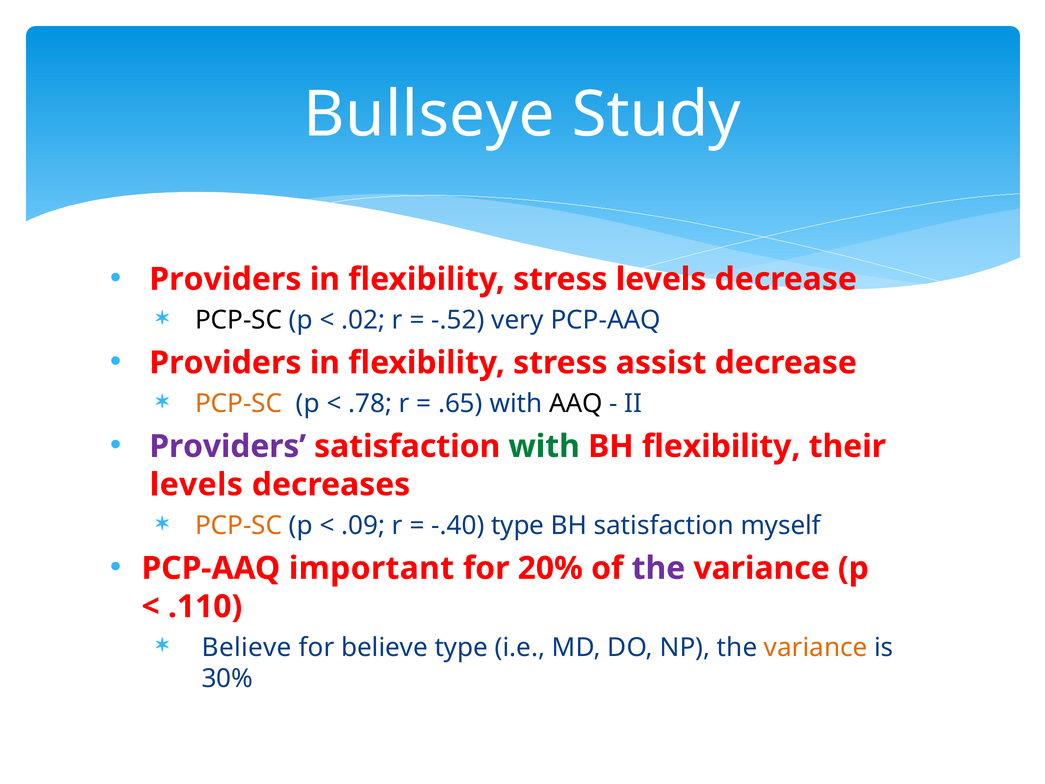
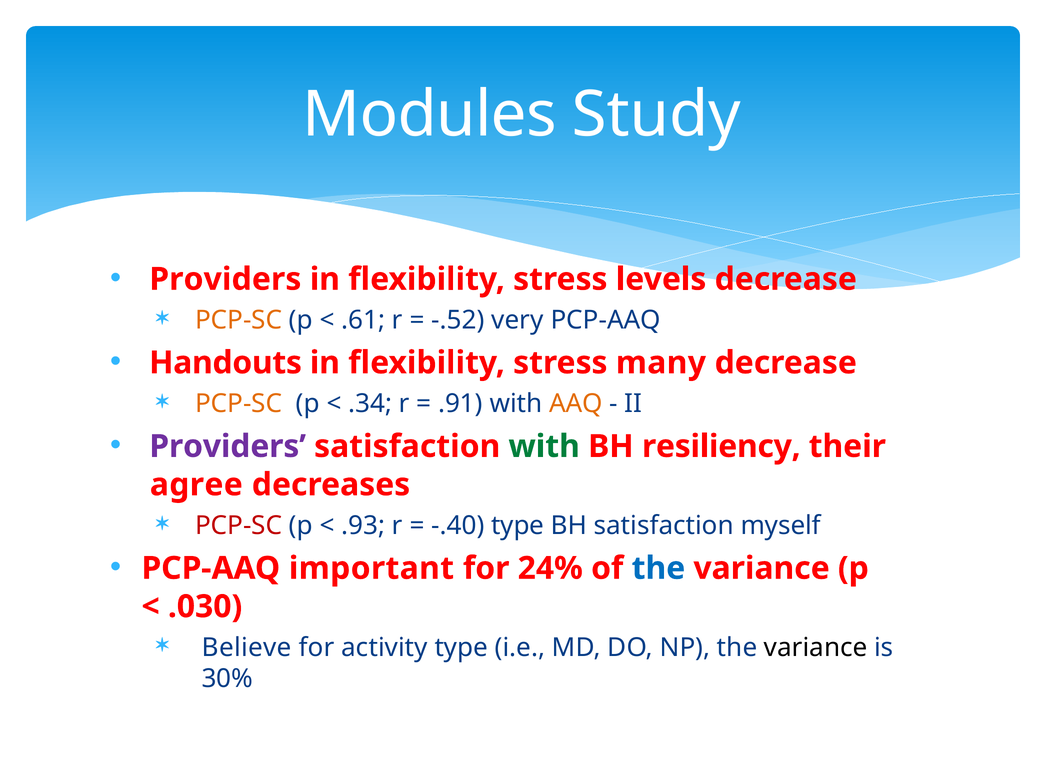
Bullseye: Bullseye -> Modules (430, 115)
PCP-SC colour: black -> orange (239, 320)
.02: .02 -> .61 (363, 320)
Providers: Providers -> Handouts (226, 363)
assist: assist -> many (661, 363)
.78: .78 -> .34 (370, 403)
.65: .65 -> .91 (460, 403)
AAQ colour: black -> orange (576, 403)
BH flexibility: flexibility -> resiliency (721, 446)
levels: levels -> agree (196, 485)
PCP-SC colour: orange -> red (239, 525)
.09: .09 -> .93 (363, 525)
20%: 20% -> 24% (550, 568)
the colour: purple -> blue (658, 568)
.110: .110 -> .030 (205, 606)
for believe: believe -> activity (384, 647)
variance colour: orange -> black (816, 647)
